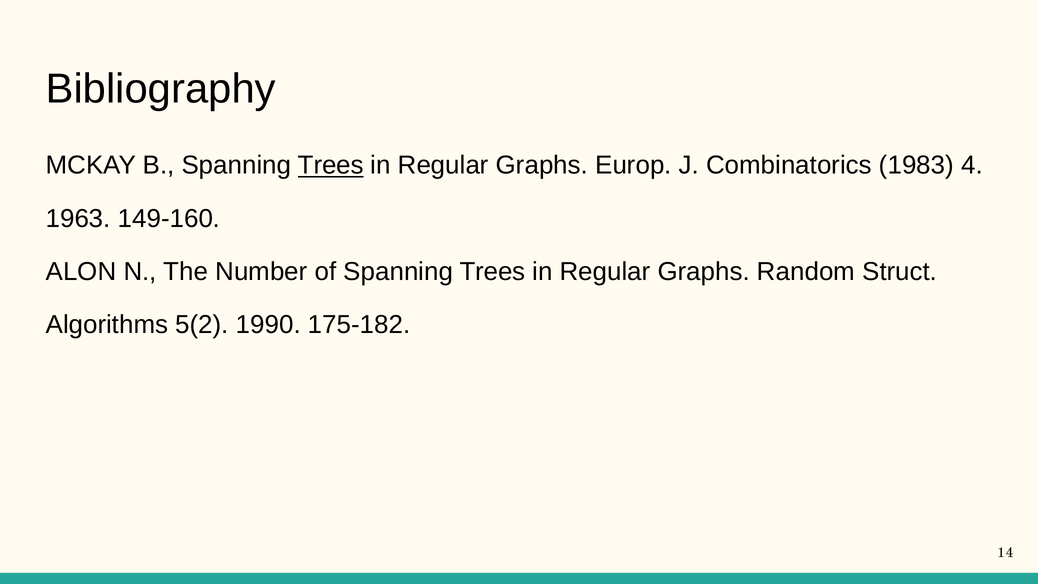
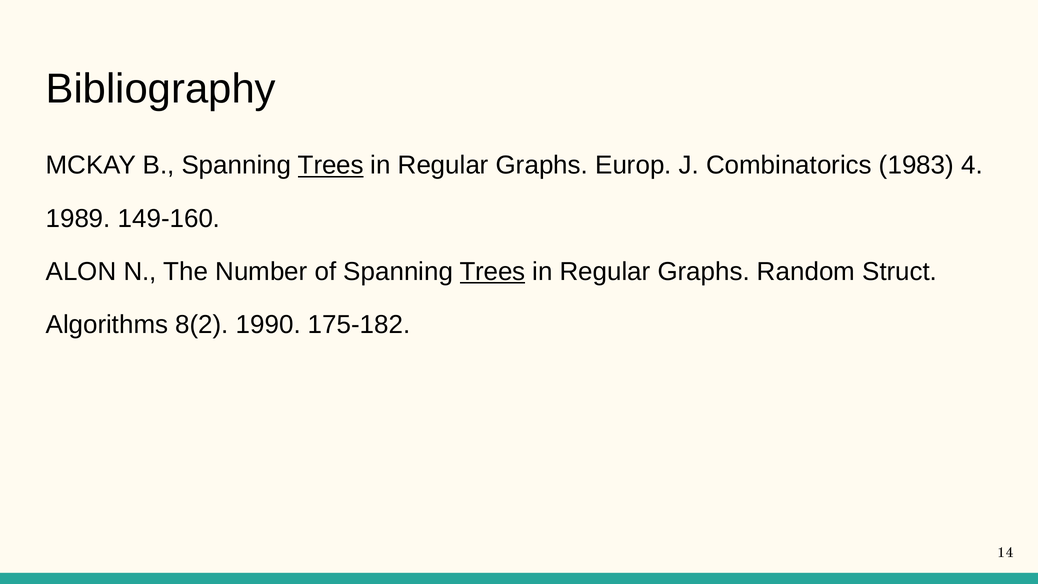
1963: 1963 -> 1989 (78, 218)
Trees underline: none -> present (493, 272)
5(2: 5(2 -> 8(2 (202, 325)
